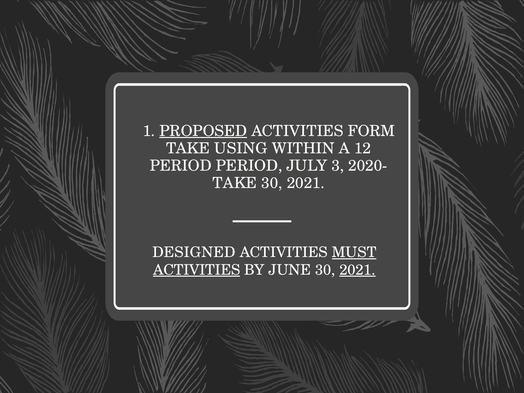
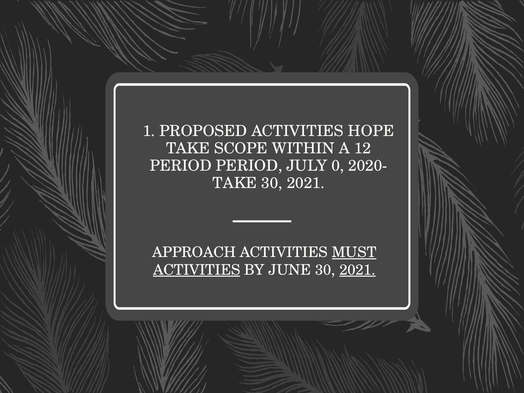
PROPOSED underline: present -> none (203, 131)
FORM: FORM -> HOPE (371, 131)
USING: USING -> SCOPE (241, 148)
3: 3 -> 0 (338, 166)
DESIGNED: DESIGNED -> APPROACH (194, 252)
